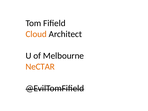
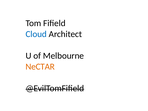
Cloud colour: orange -> blue (36, 34)
